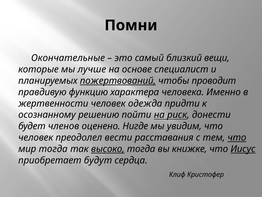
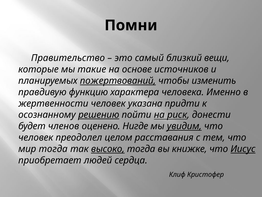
Окончательные: Окончательные -> Правительство (68, 58)
лучше: лучше -> такие (92, 69)
специалист: специалист -> источников (181, 69)
проводит: проводит -> изменить (214, 81)
одежда: одежда -> указана (145, 103)
решению underline: none -> present (99, 115)
увидим underline: none -> present (184, 126)
вести: вести -> целом (118, 137)
что underline: present -> none (237, 137)
будут: будут -> людей (98, 160)
